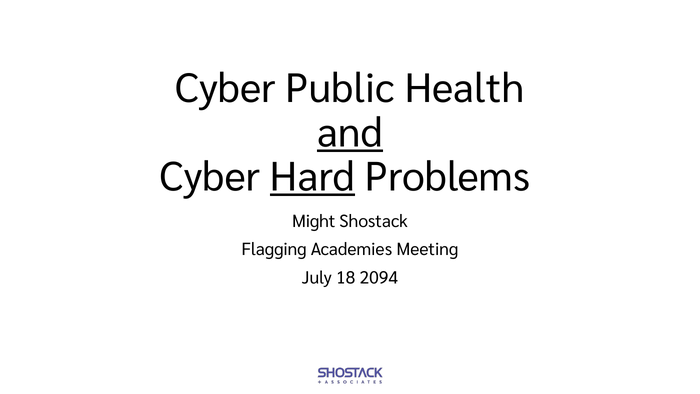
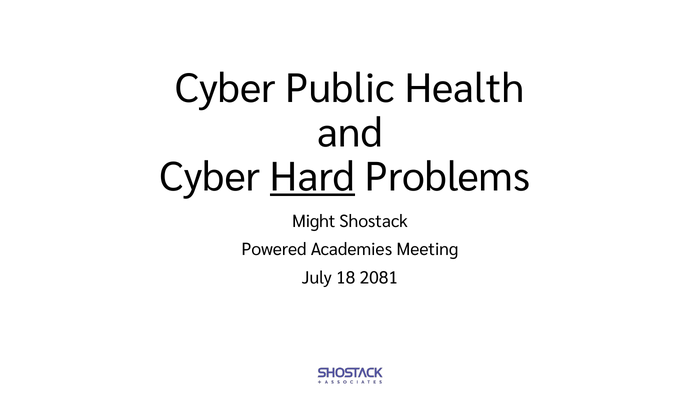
and underline: present -> none (350, 133)
Flagging: Flagging -> Powered (274, 249)
2094: 2094 -> 2081 (379, 278)
